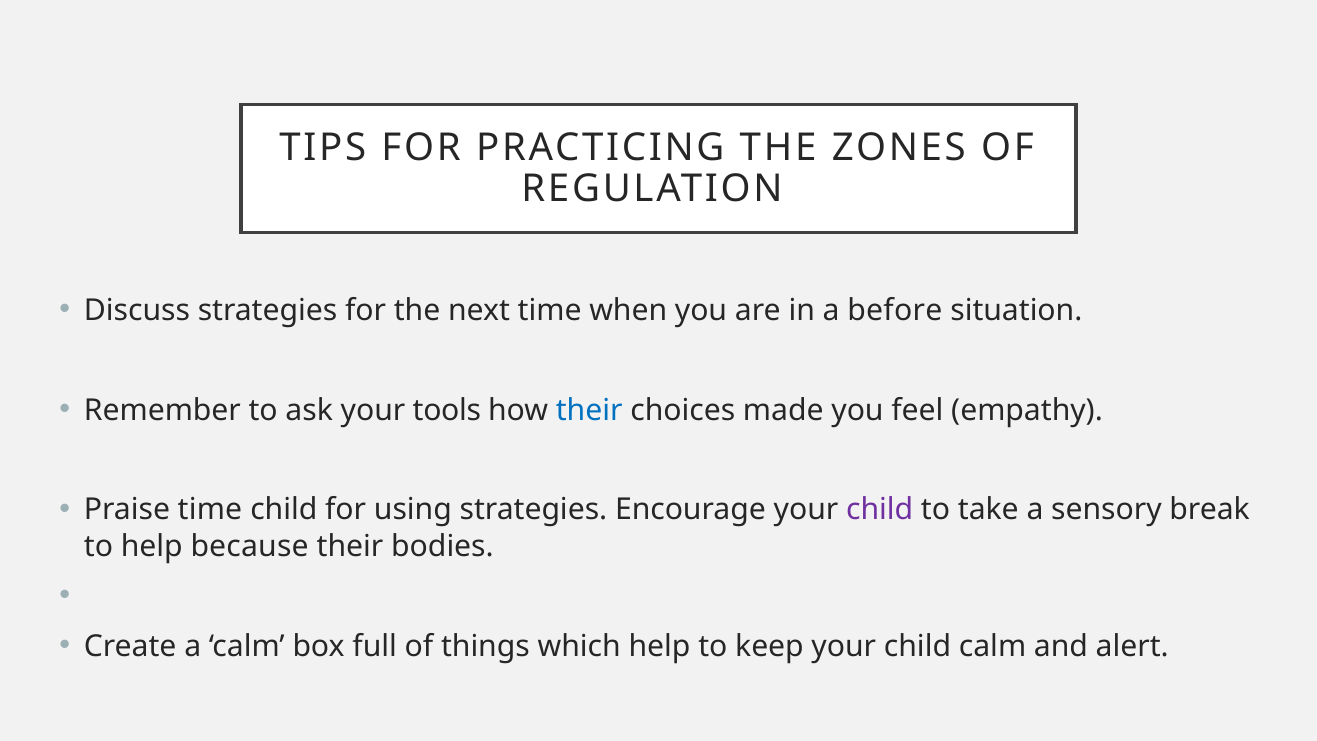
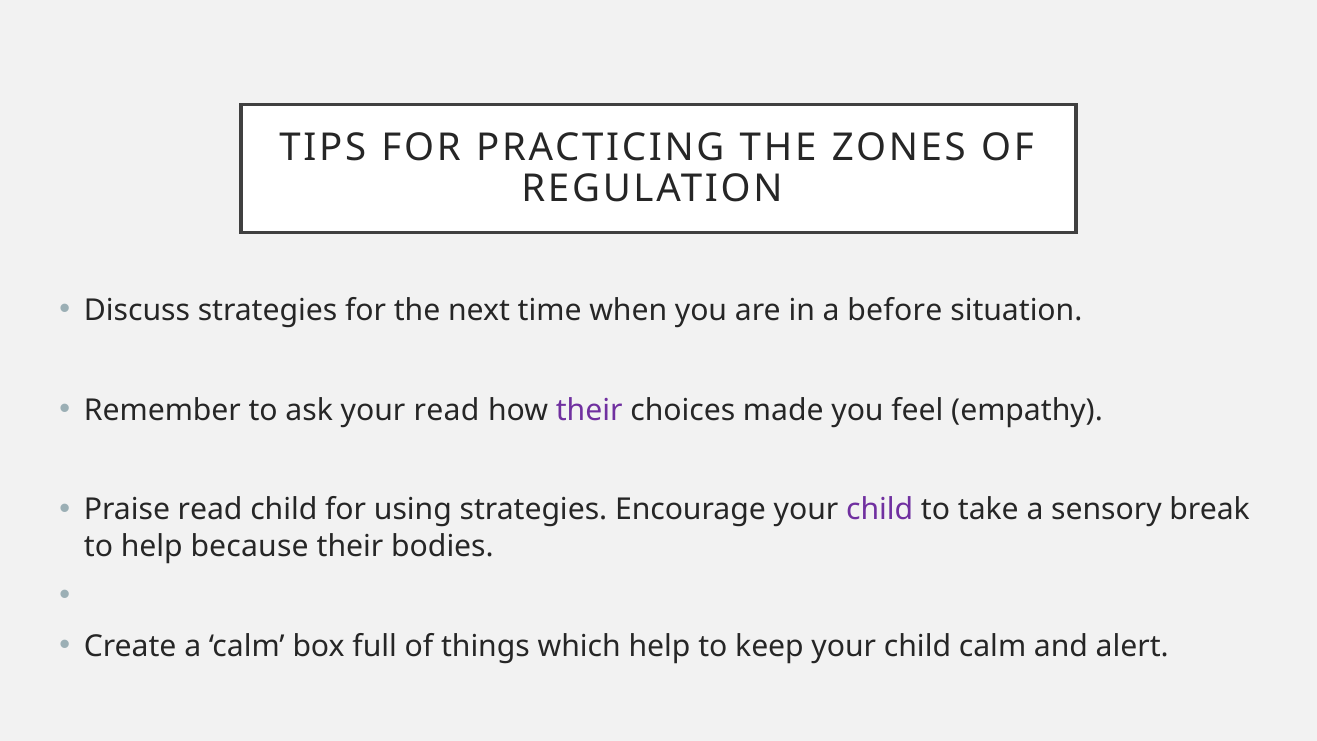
your tools: tools -> read (447, 410)
their colour: blue -> purple (589, 410)
Praise time: time -> read (210, 510)
